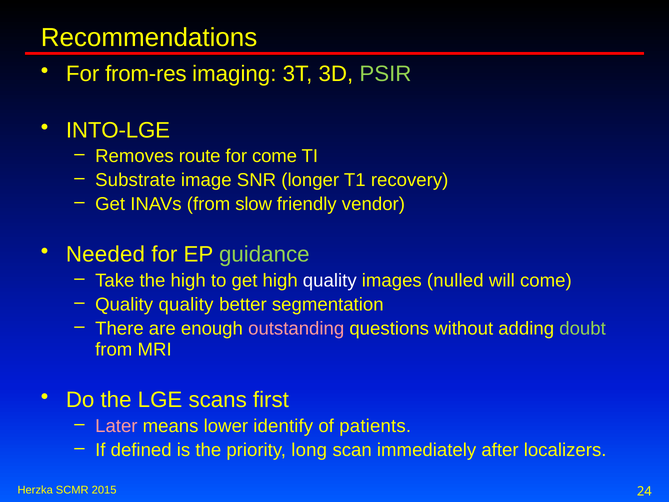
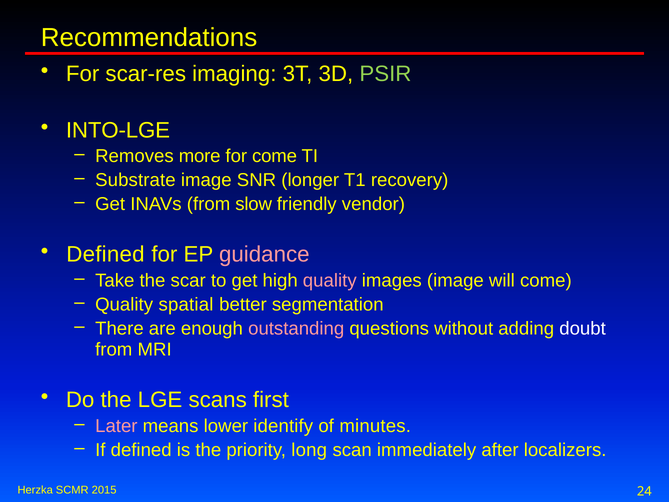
from-res: from-res -> scar-res (146, 74)
route: route -> more (200, 156)
Needed: Needed -> Defined (105, 254)
guidance colour: light green -> pink (264, 254)
the high: high -> scar (188, 280)
quality colour: white -> pink (330, 280)
images nulled: nulled -> image (455, 280)
Quality quality: quality -> spatial (186, 304)
doubt colour: light green -> white (583, 328)
patients: patients -> minutes (375, 426)
